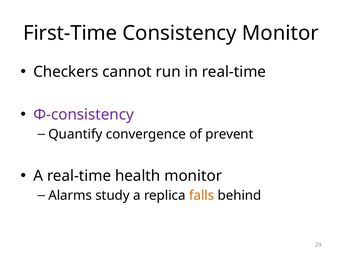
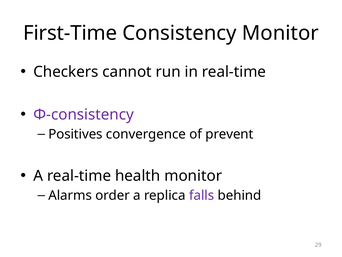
Quantify: Quantify -> Positives (75, 134)
study: study -> order (113, 195)
falls colour: orange -> purple (202, 195)
